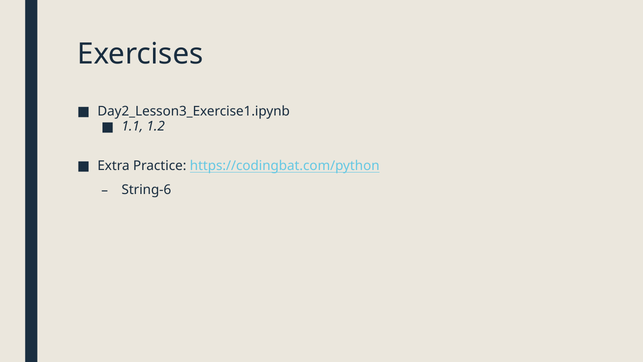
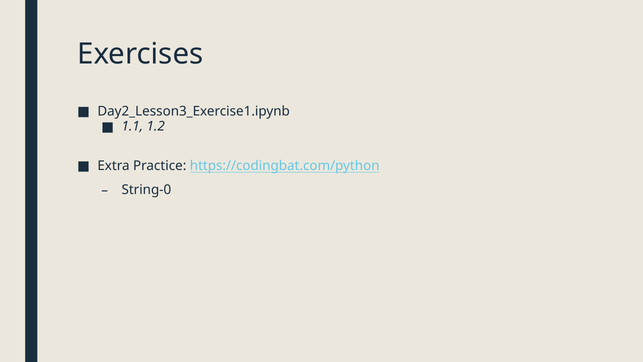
String-6: String-6 -> String-0 (146, 190)
